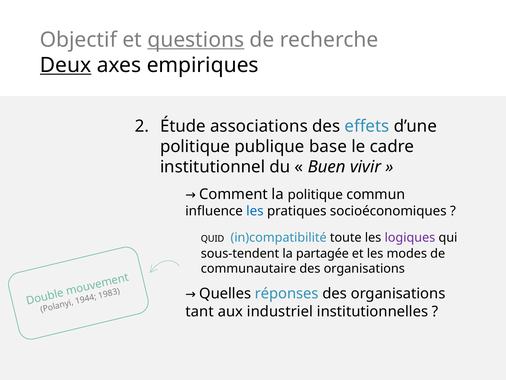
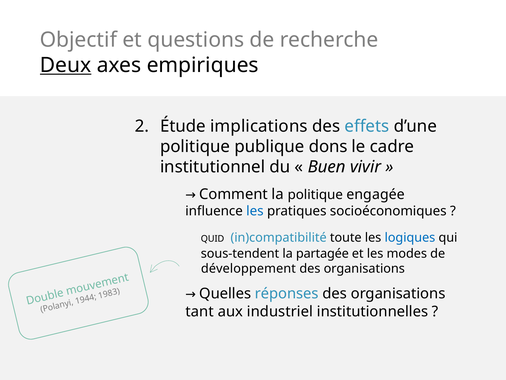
questions underline: present -> none (196, 40)
associations: associations -> implications (259, 126)
base: base -> dons (328, 146)
commun: commun -> engagée (376, 194)
logiques colour: purple -> blue (410, 237)
communautaire: communautaire -> développement (248, 268)
